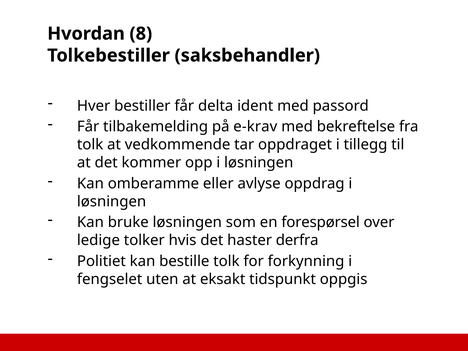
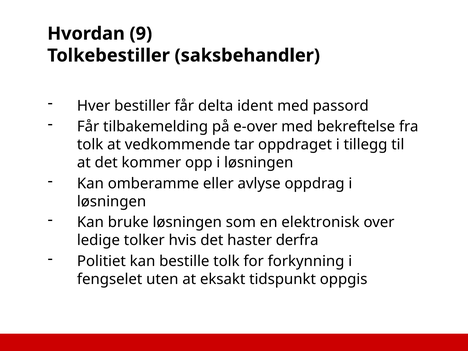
8: 8 -> 9 (141, 34)
e-krav: e-krav -> e-over (255, 127)
forespørsel: forespørsel -> elektronisk (320, 222)
